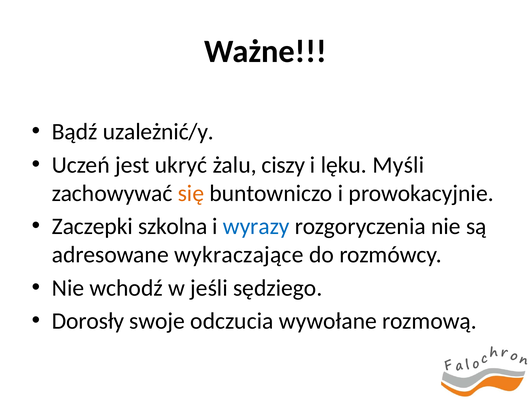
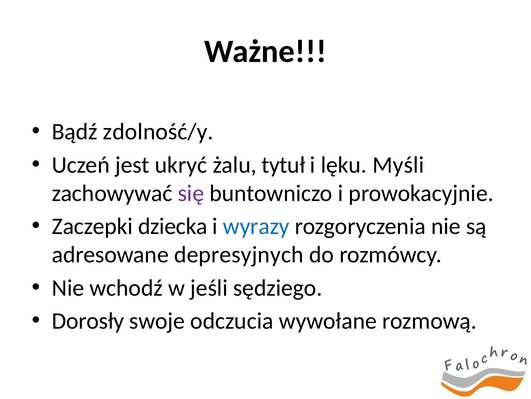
uzależnić/y: uzależnić/y -> zdolność/y (158, 131)
ciszy: ciszy -> tytuł (283, 165)
się colour: orange -> purple (191, 193)
szkolna: szkolna -> dziecka (173, 226)
wykraczające: wykraczające -> depresyjnych (239, 254)
